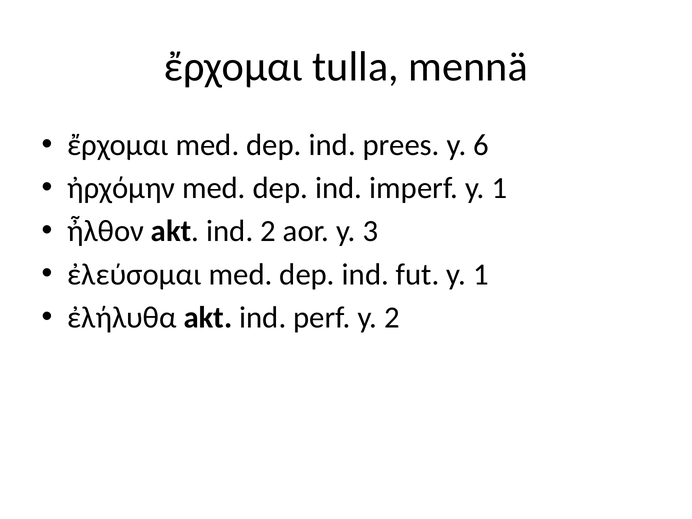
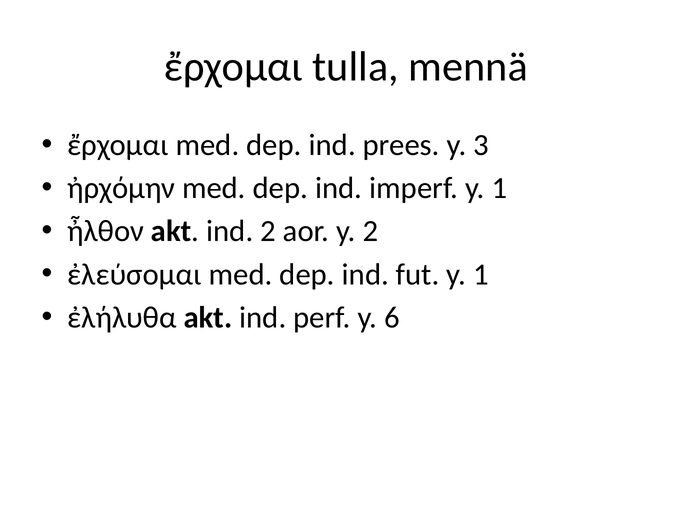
6: 6 -> 3 (481, 145)
y 3: 3 -> 2 (370, 231)
y 2: 2 -> 6 (392, 317)
